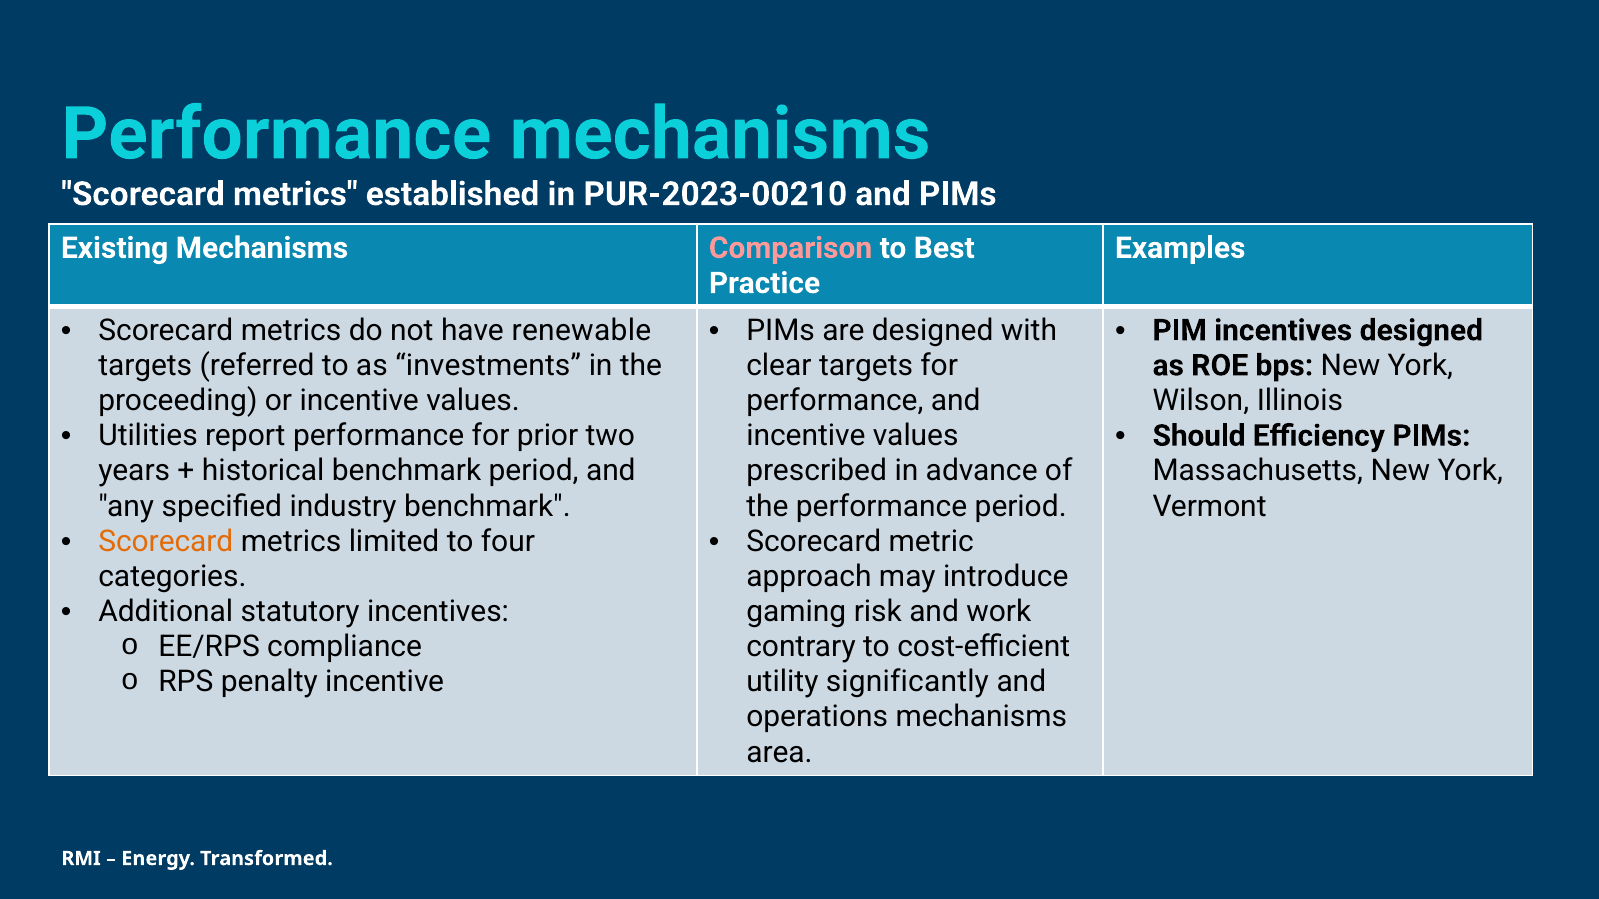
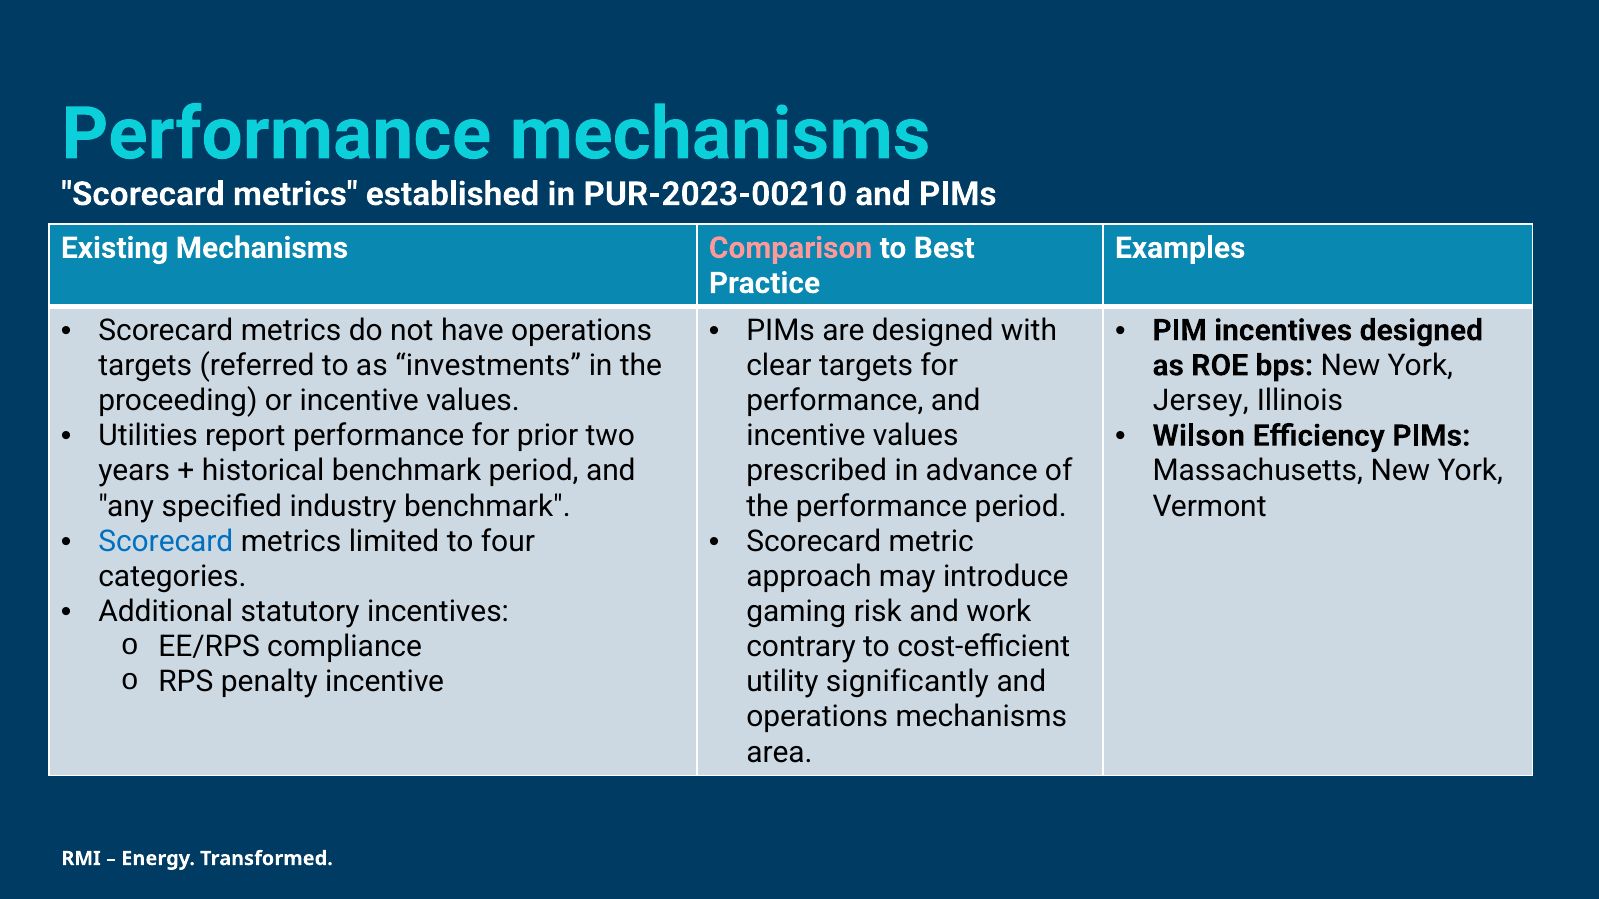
have renewable: renewable -> operations (582, 331)
Wilson: Wilson -> Jersey (1201, 401)
Should: Should -> Wilson (1199, 436)
Scorecard colour: orange -> blue (166, 542)
